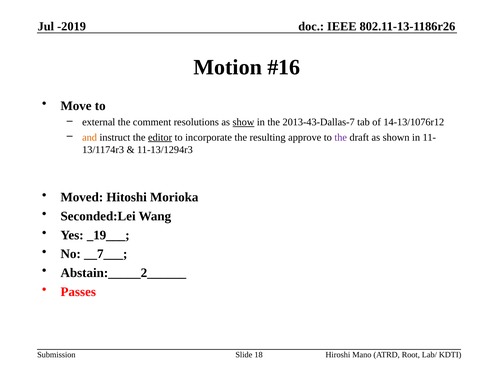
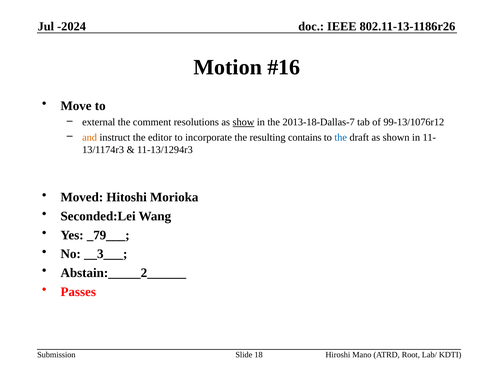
-2019: -2019 -> -2024 (72, 26)
2013-43-Dallas-7: 2013-43-Dallas-7 -> 2013-18-Dallas-7 (319, 122)
14-13/1076r12: 14-13/1076r12 -> 99-13/1076r12 (414, 122)
editor underline: present -> none (160, 138)
approve: approve -> contains (305, 138)
the colour: purple -> blue (341, 138)
_19___: _19___ -> _79___ (108, 235)
__7___: __7___ -> __3___ (106, 254)
